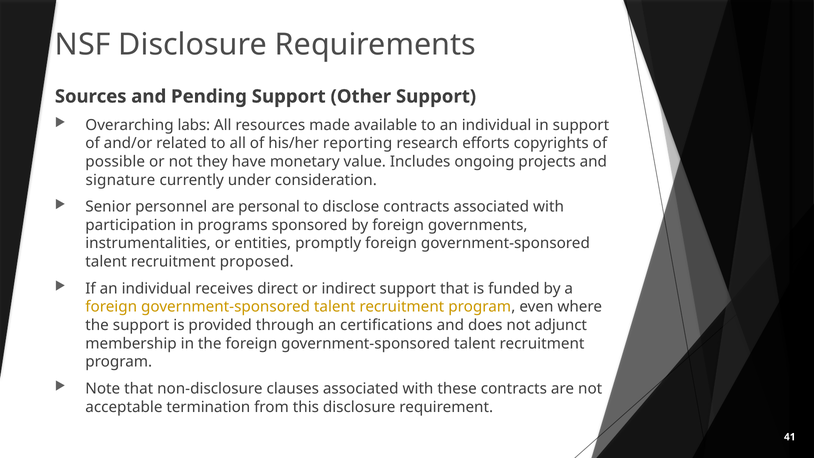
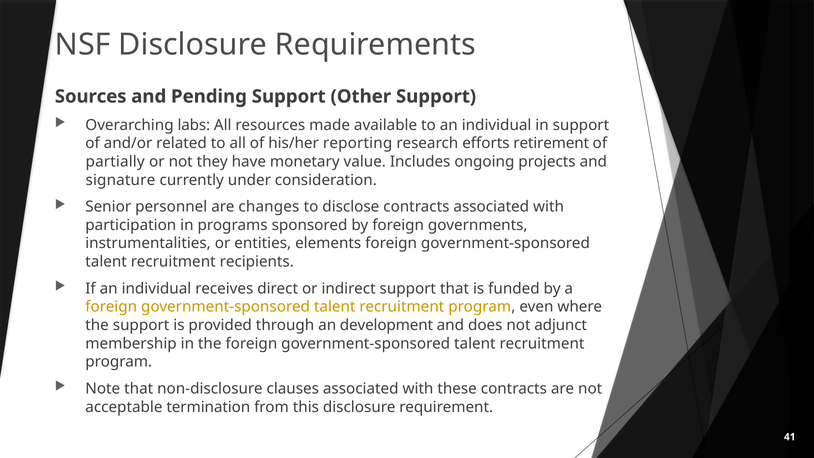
copyrights: copyrights -> retirement (551, 143)
possible: possible -> partially (115, 162)
personal: personal -> changes (269, 207)
promptly: promptly -> elements (328, 243)
proposed: proposed -> recipients (257, 262)
certifications: certifications -> development (386, 325)
